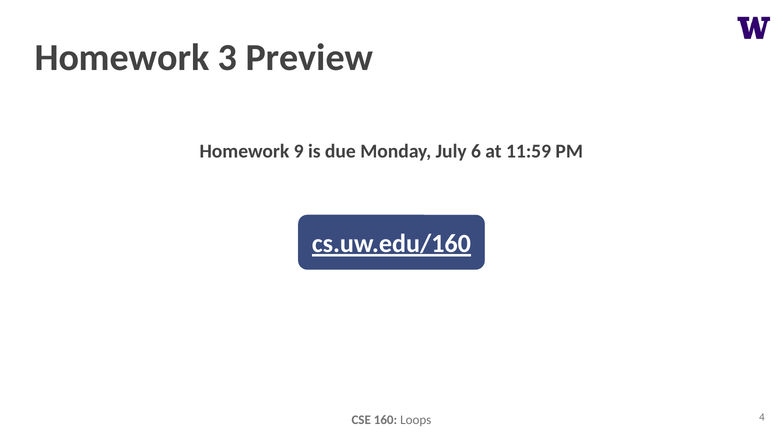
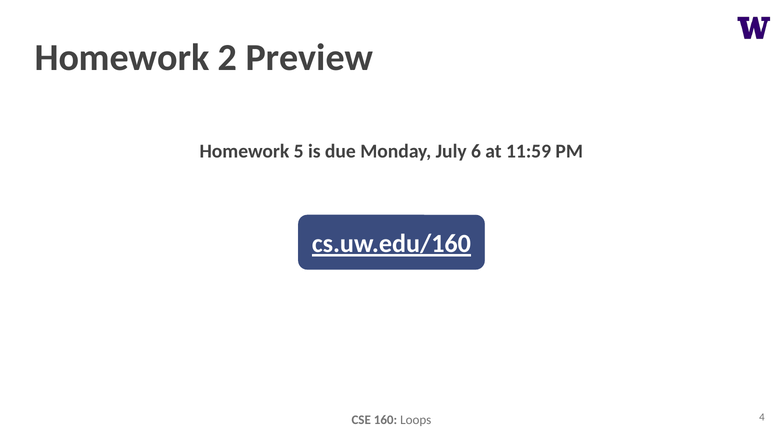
3: 3 -> 2 (228, 57)
9: 9 -> 5 (299, 151)
